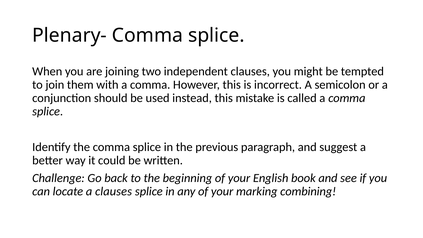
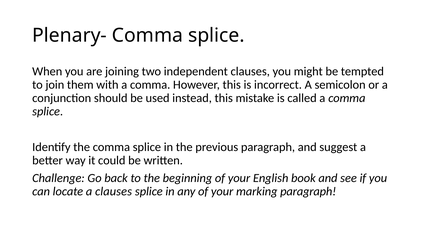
marking combining: combining -> paragraph (308, 191)
